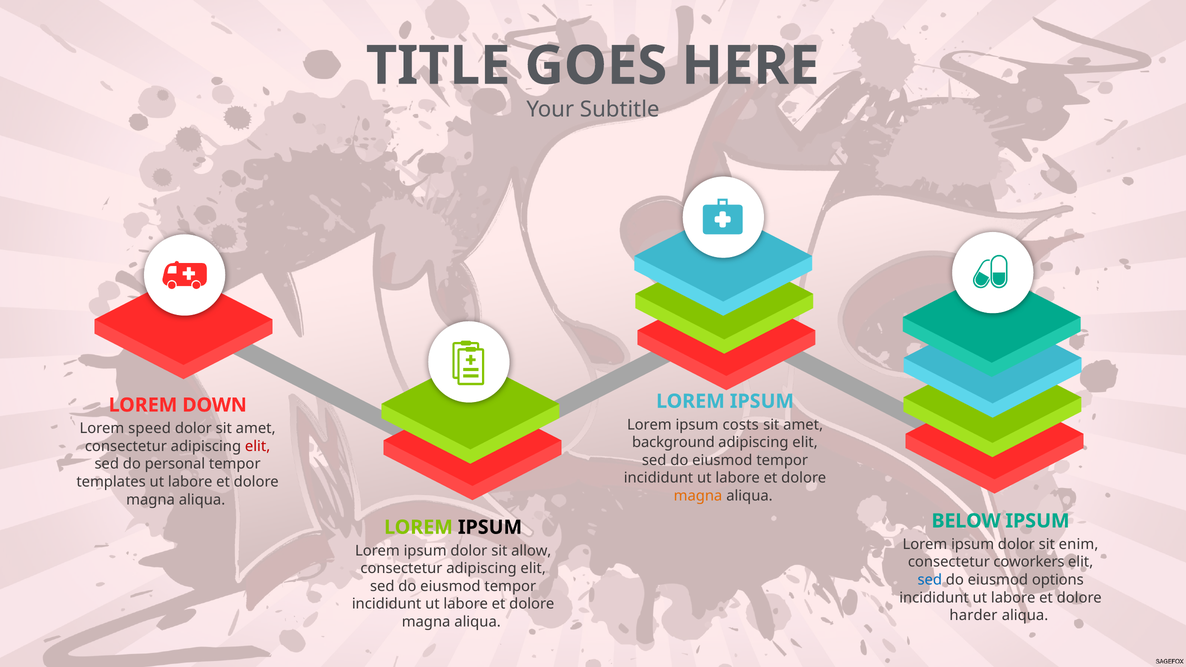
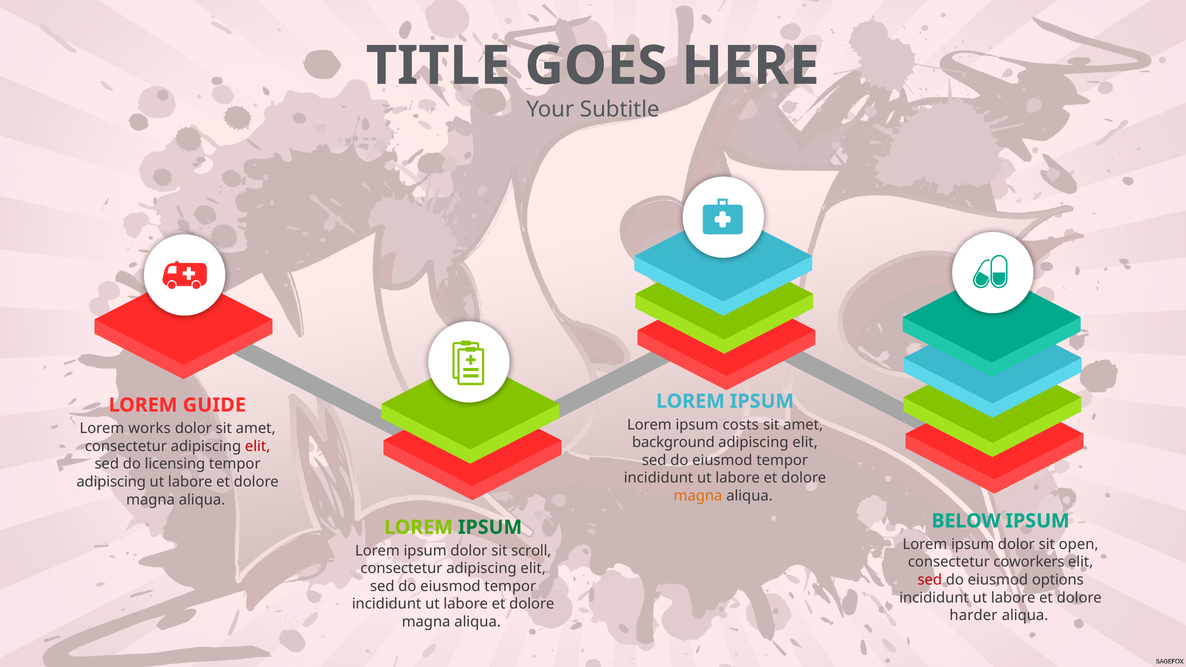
DOWN: DOWN -> GUIDE (214, 405)
speed: speed -> works (150, 429)
personal: personal -> licensing (175, 464)
templates: templates -> adipiscing (111, 482)
IPSUM colour: black -> green (490, 527)
enim: enim -> open (1079, 544)
allow: allow -> scroll (531, 551)
sed colour: blue -> red (930, 580)
